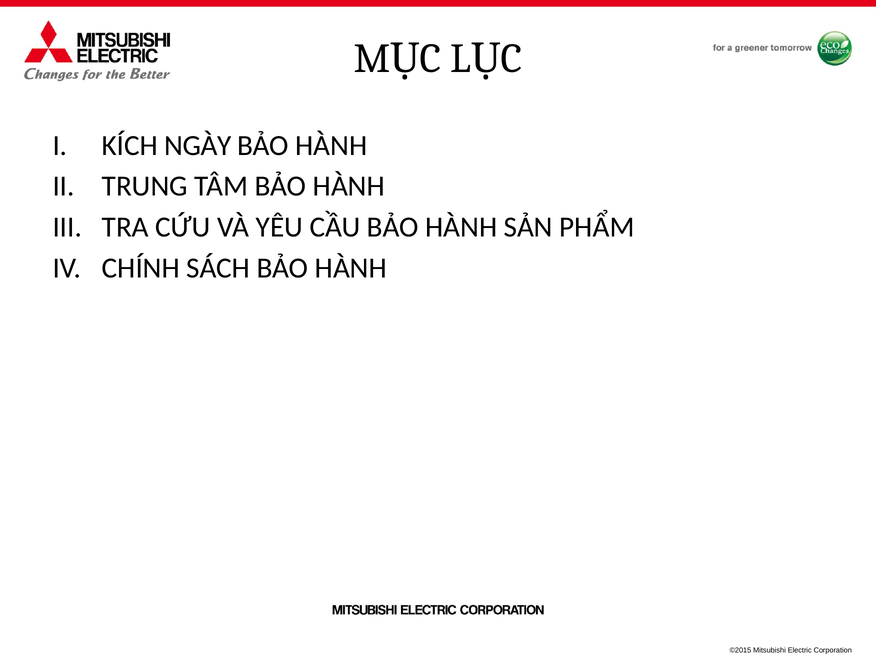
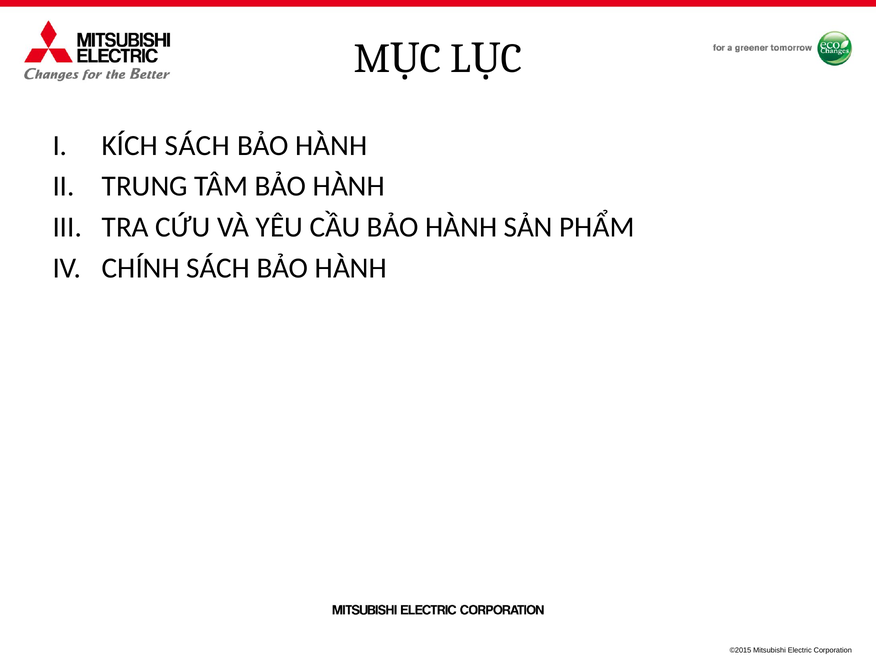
KÍCH NGÀY: NGÀY -> SÁCH (197, 145)
